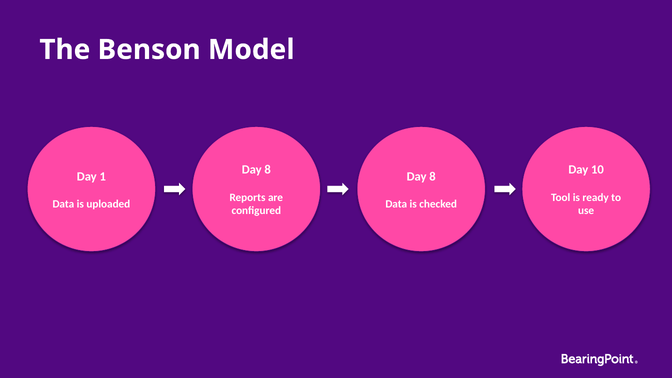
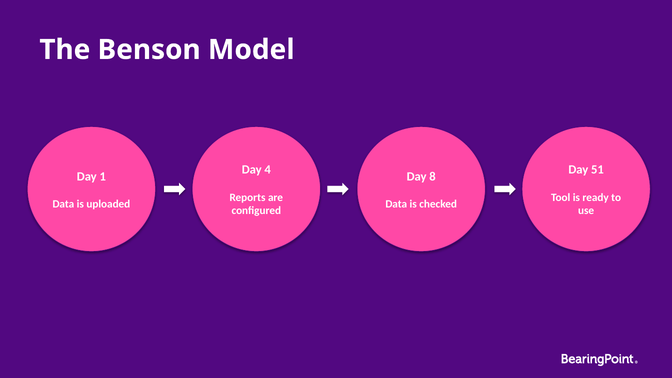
8: 8 -> 4 (268, 170)
10: 10 -> 51 (597, 170)
